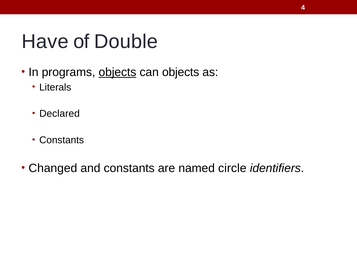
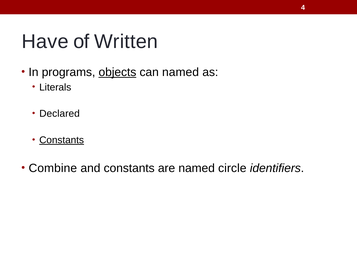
Double: Double -> Written (126, 42)
can objects: objects -> named (181, 72)
Constants underline: none -> present (62, 140)
Changed: Changed -> Combine (53, 168)
